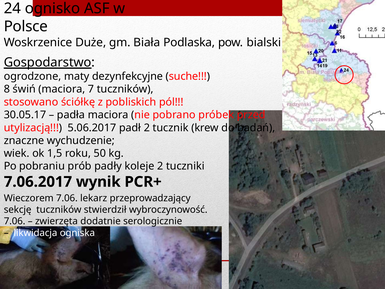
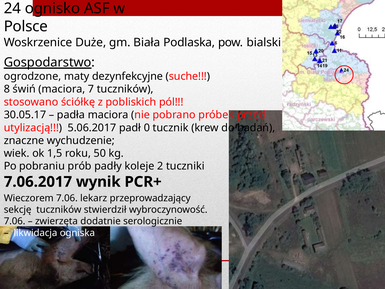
padł 2: 2 -> 0 (147, 128)
